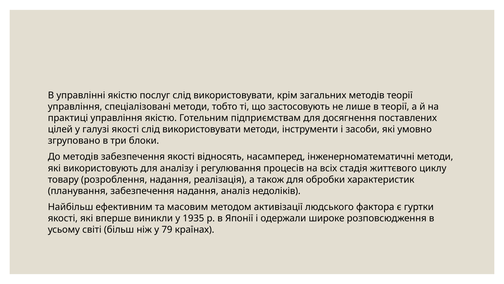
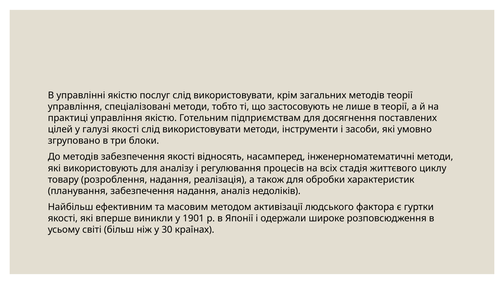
1935: 1935 -> 1901 (193, 218)
79: 79 -> 30 (167, 229)
